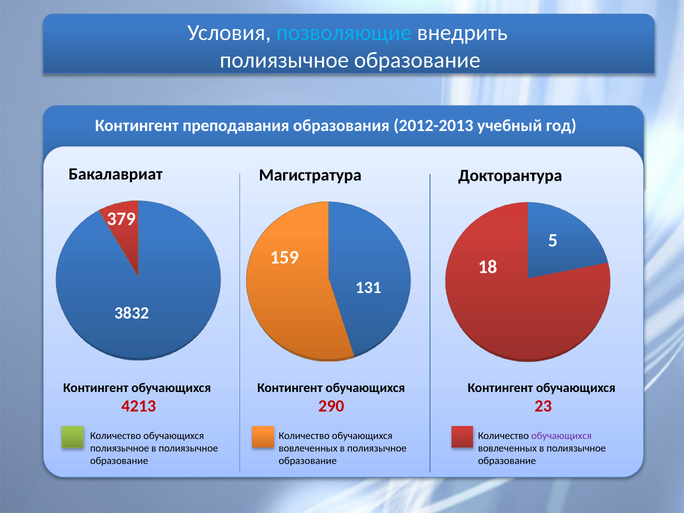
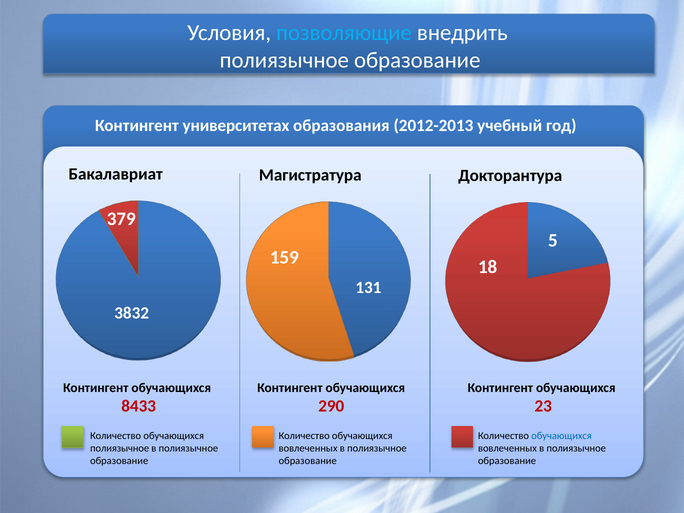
преподавания: преподавания -> университетах (236, 126)
4213: 4213 -> 8433 (139, 406)
обучающихся colour: purple -> blue (562, 436)
